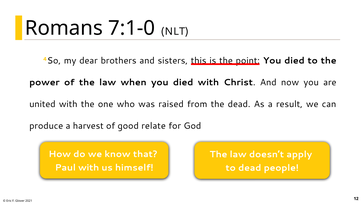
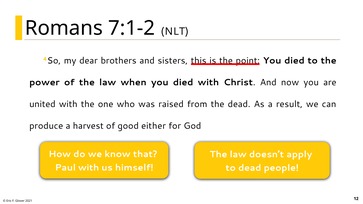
7:1-0: 7:1-0 -> 7:1-2 (132, 28)
relate: relate -> either (154, 126)
